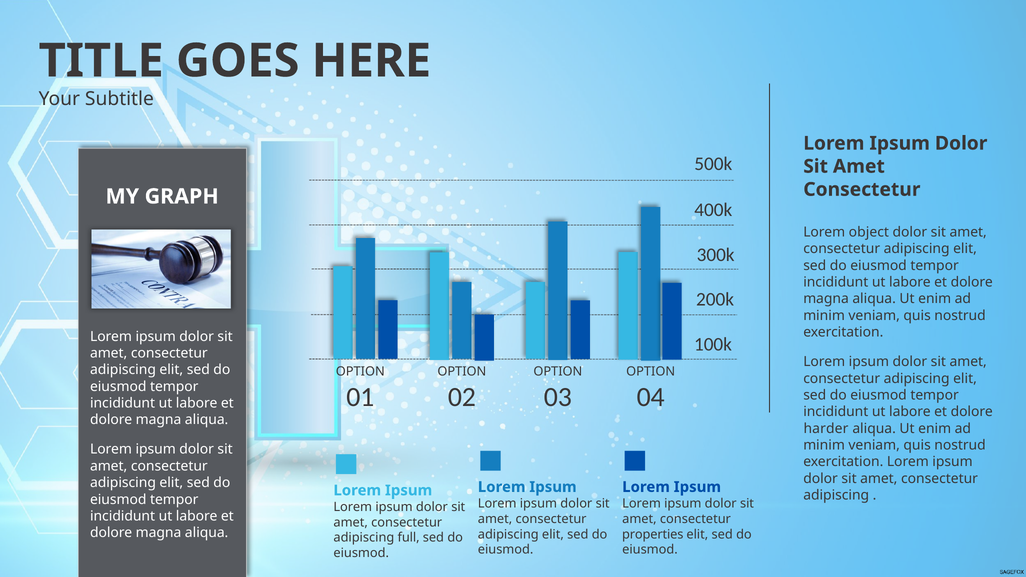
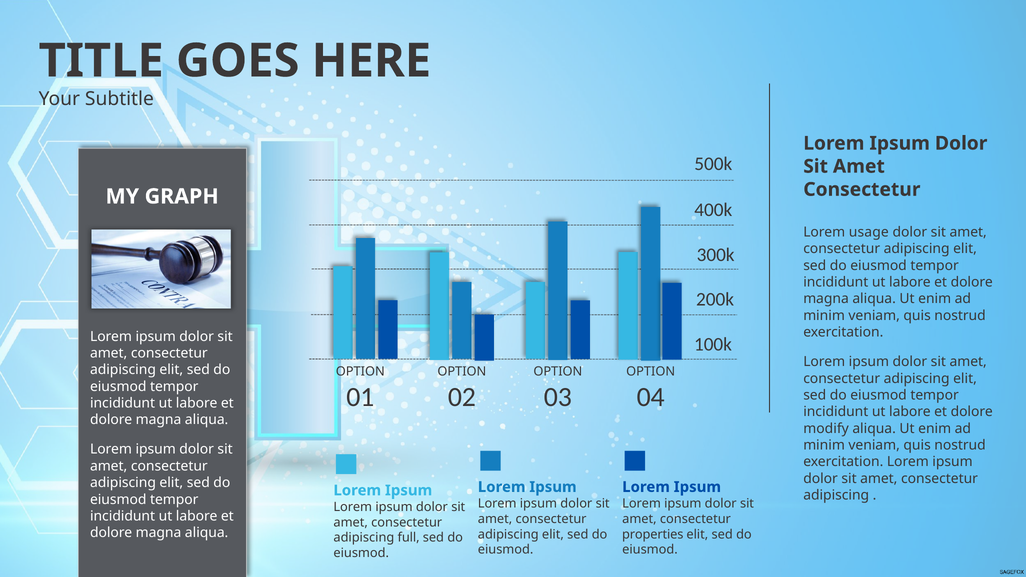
object: object -> usage (869, 232)
harder: harder -> modify (826, 429)
